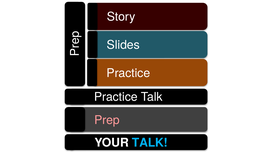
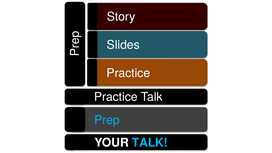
Prep colour: pink -> light blue (107, 120)
